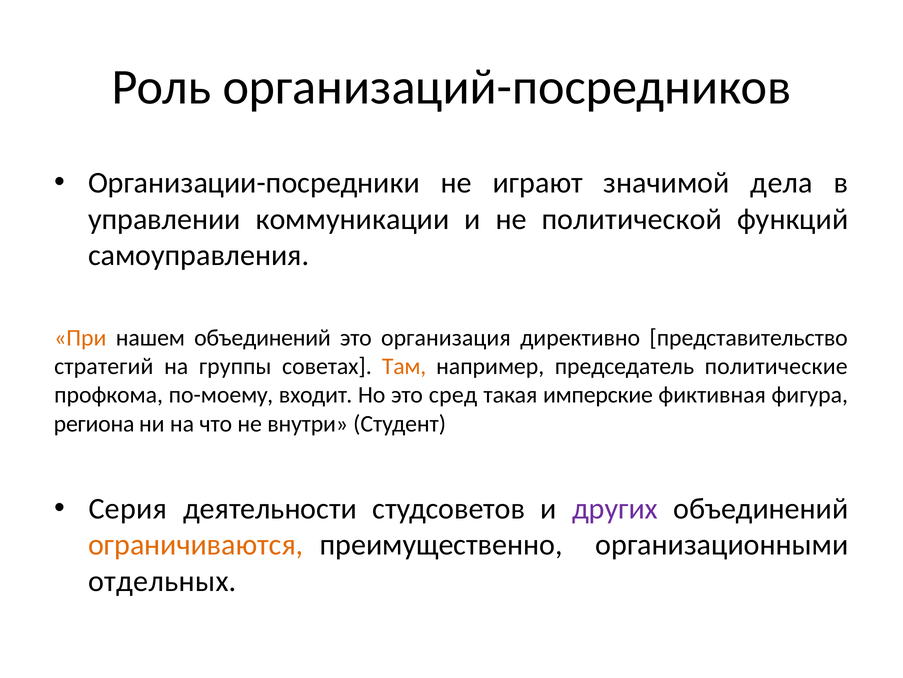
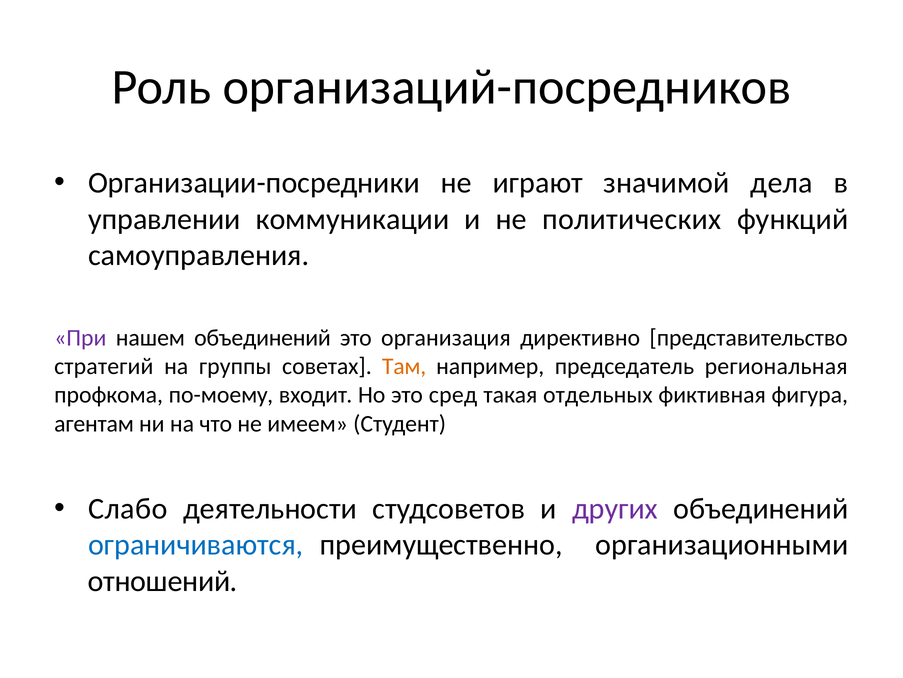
политической: политической -> политических (632, 219)
При colour: orange -> purple (80, 338)
политические: политические -> региональная (776, 366)
имперские: имперские -> отдельных (598, 395)
региона: региона -> агентам (94, 423)
внутри: внутри -> имеем (308, 423)
Серия: Серия -> Слабо (128, 508)
ограничиваются colour: orange -> blue (196, 544)
отдельных: отдельных -> отношений (163, 580)
